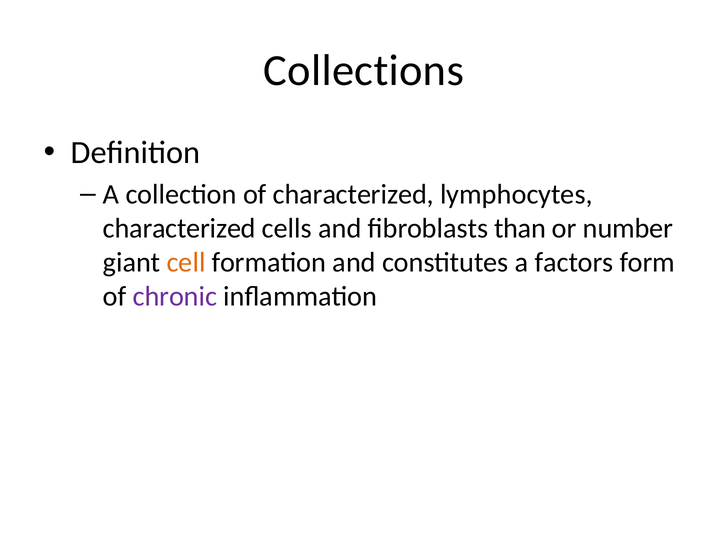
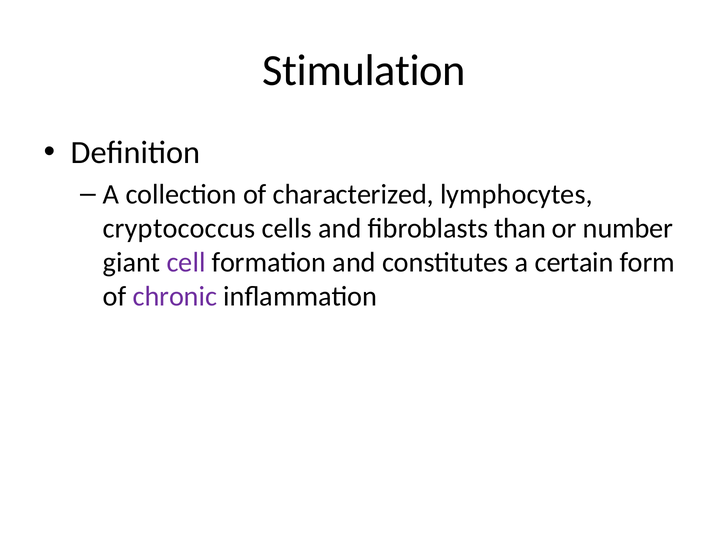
Collections: Collections -> Stimulation (364, 70)
characterized: characterized -> cryptococcus (179, 229)
cell colour: orange -> purple (186, 263)
factors: factors -> certain (574, 263)
